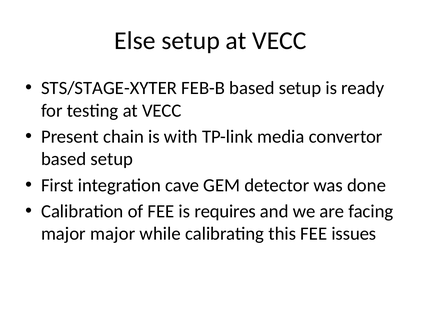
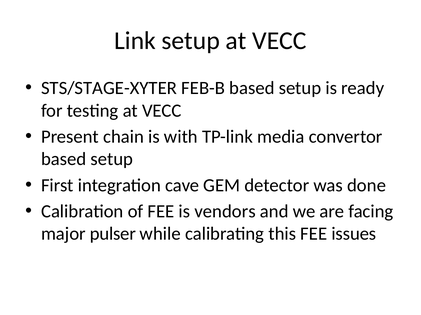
Else: Else -> Link (135, 41)
requires: requires -> vendors (225, 212)
major major: major -> pulser (113, 234)
